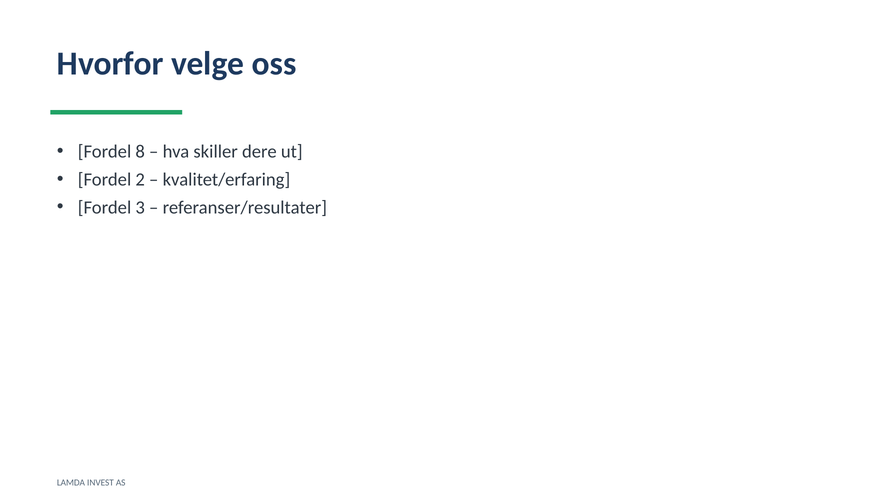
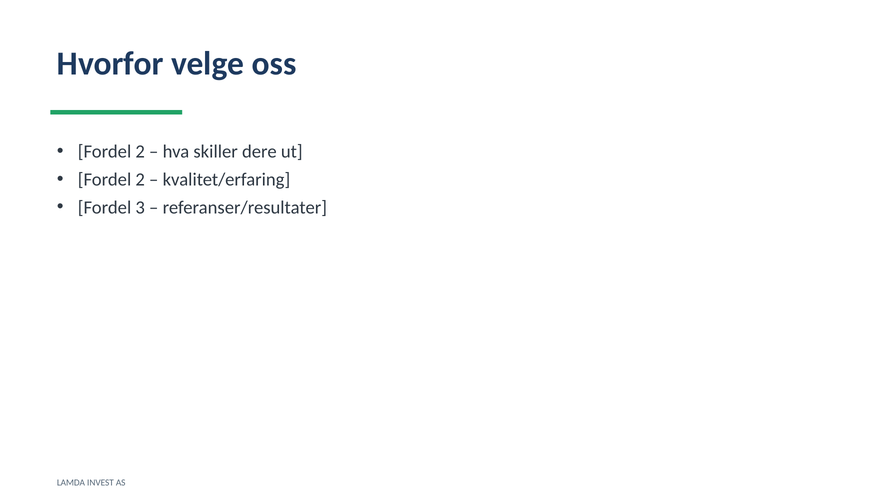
8: 8 -> 2 (140, 151)
